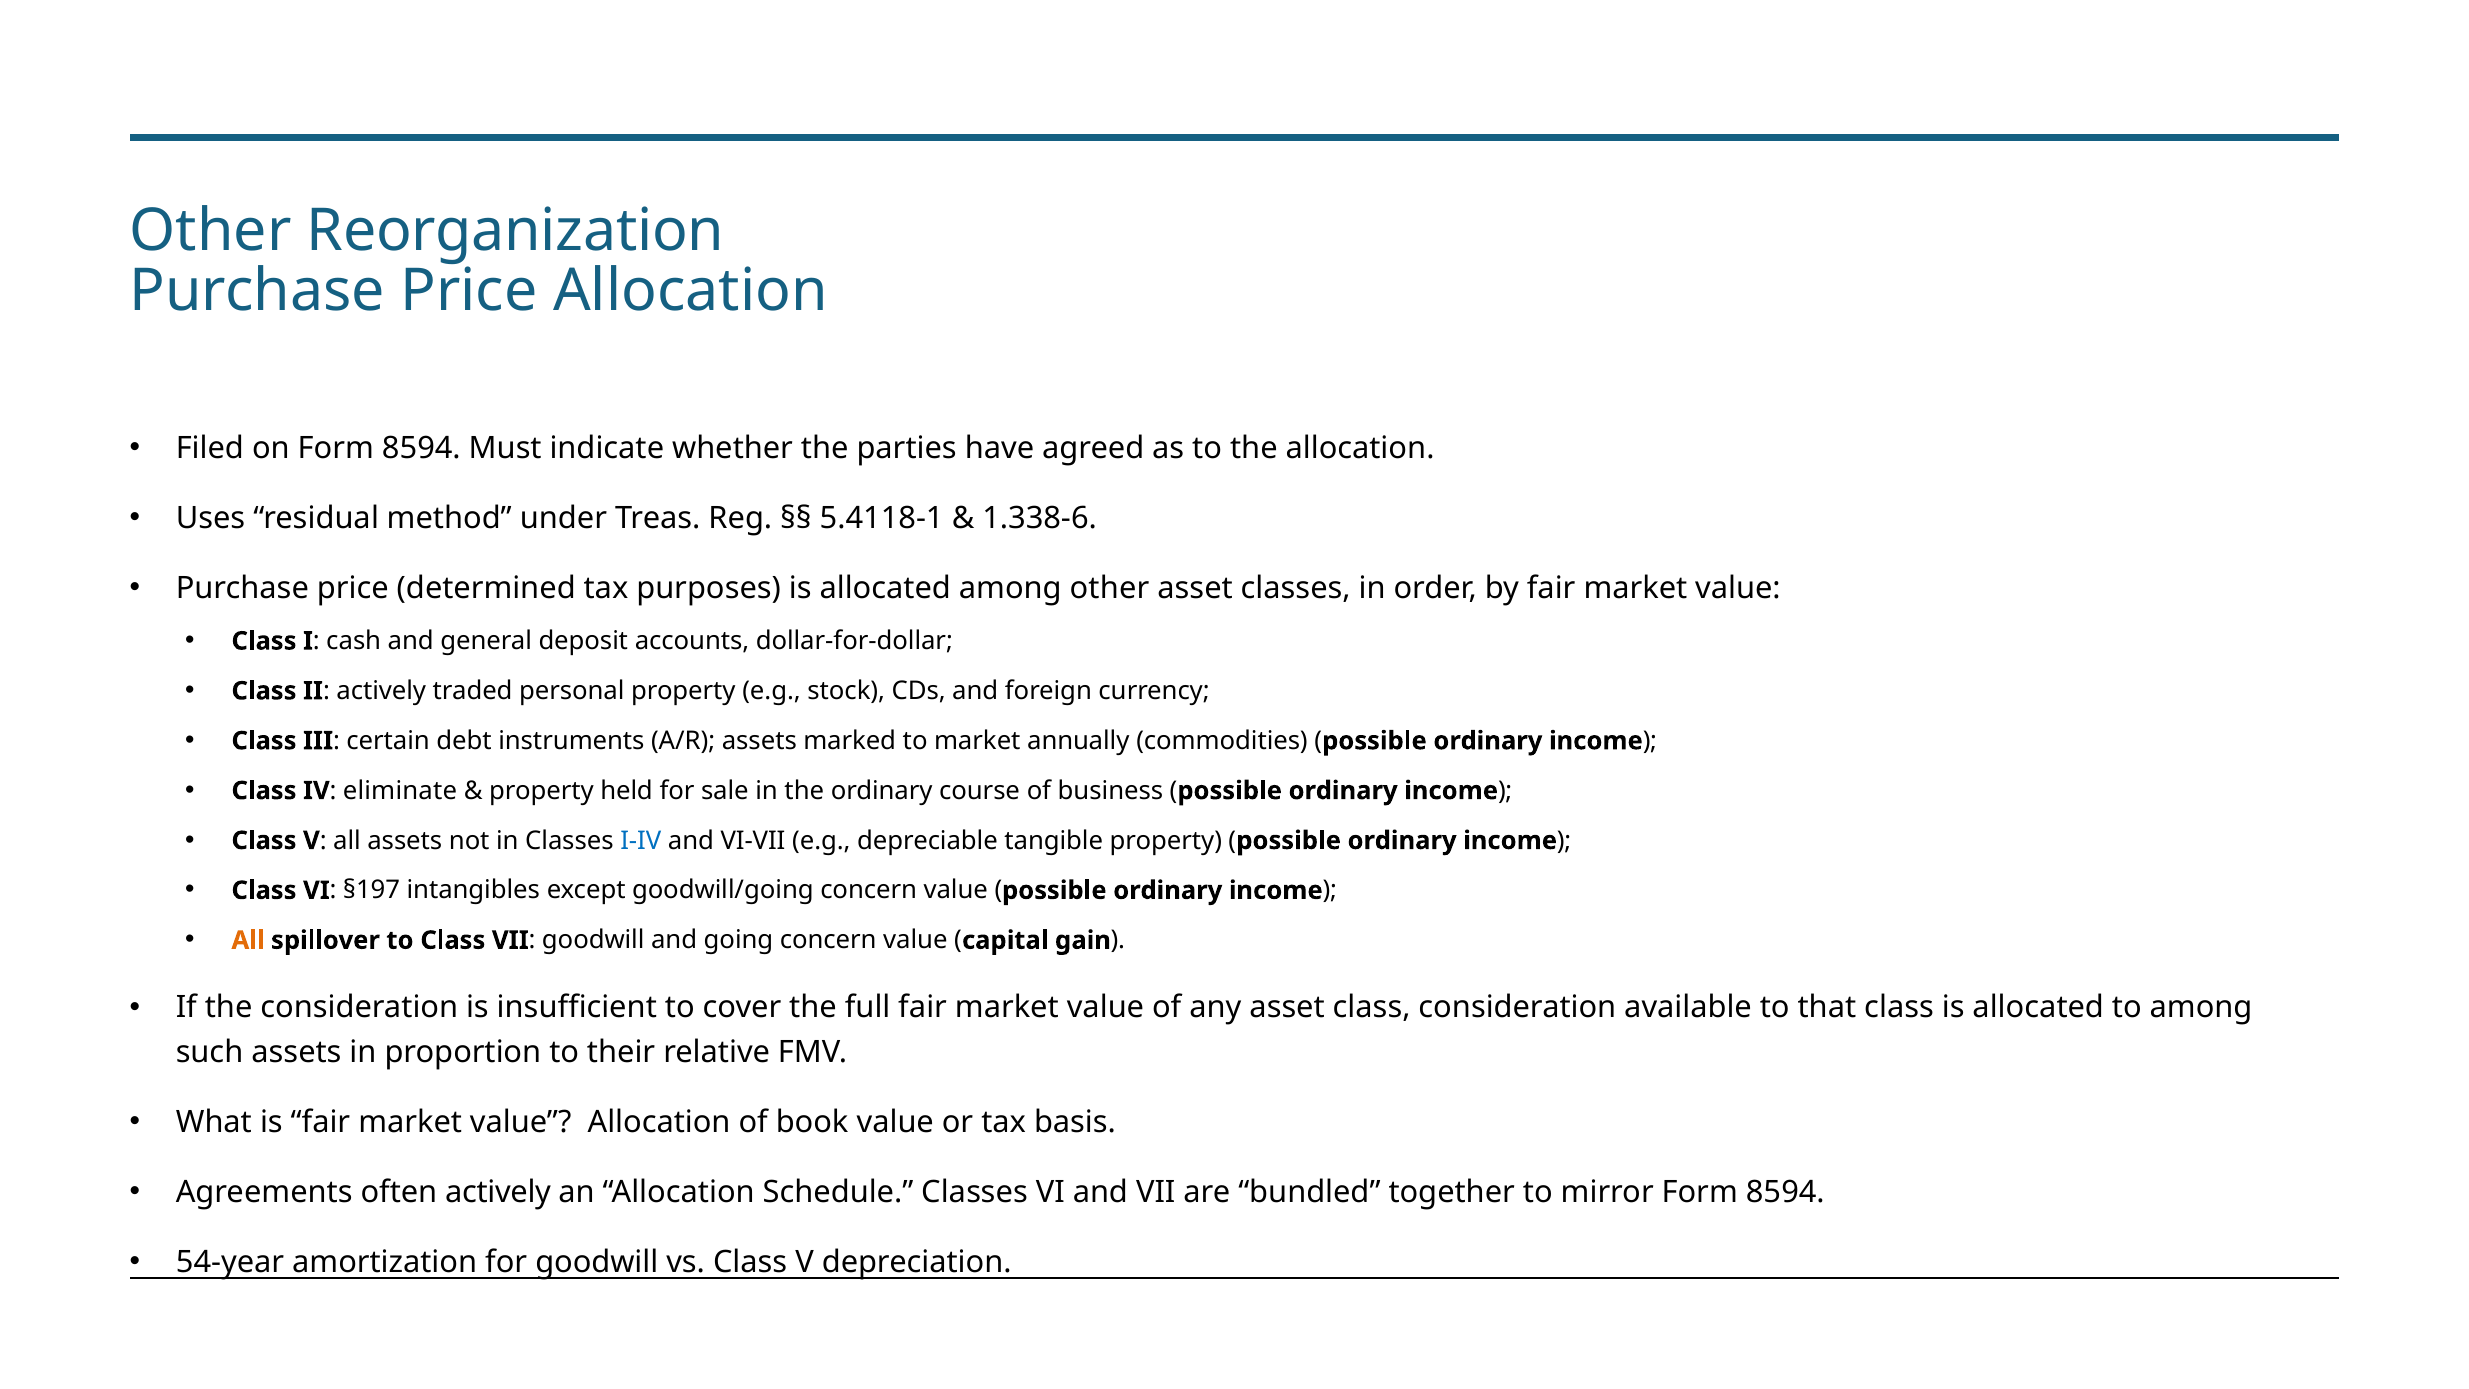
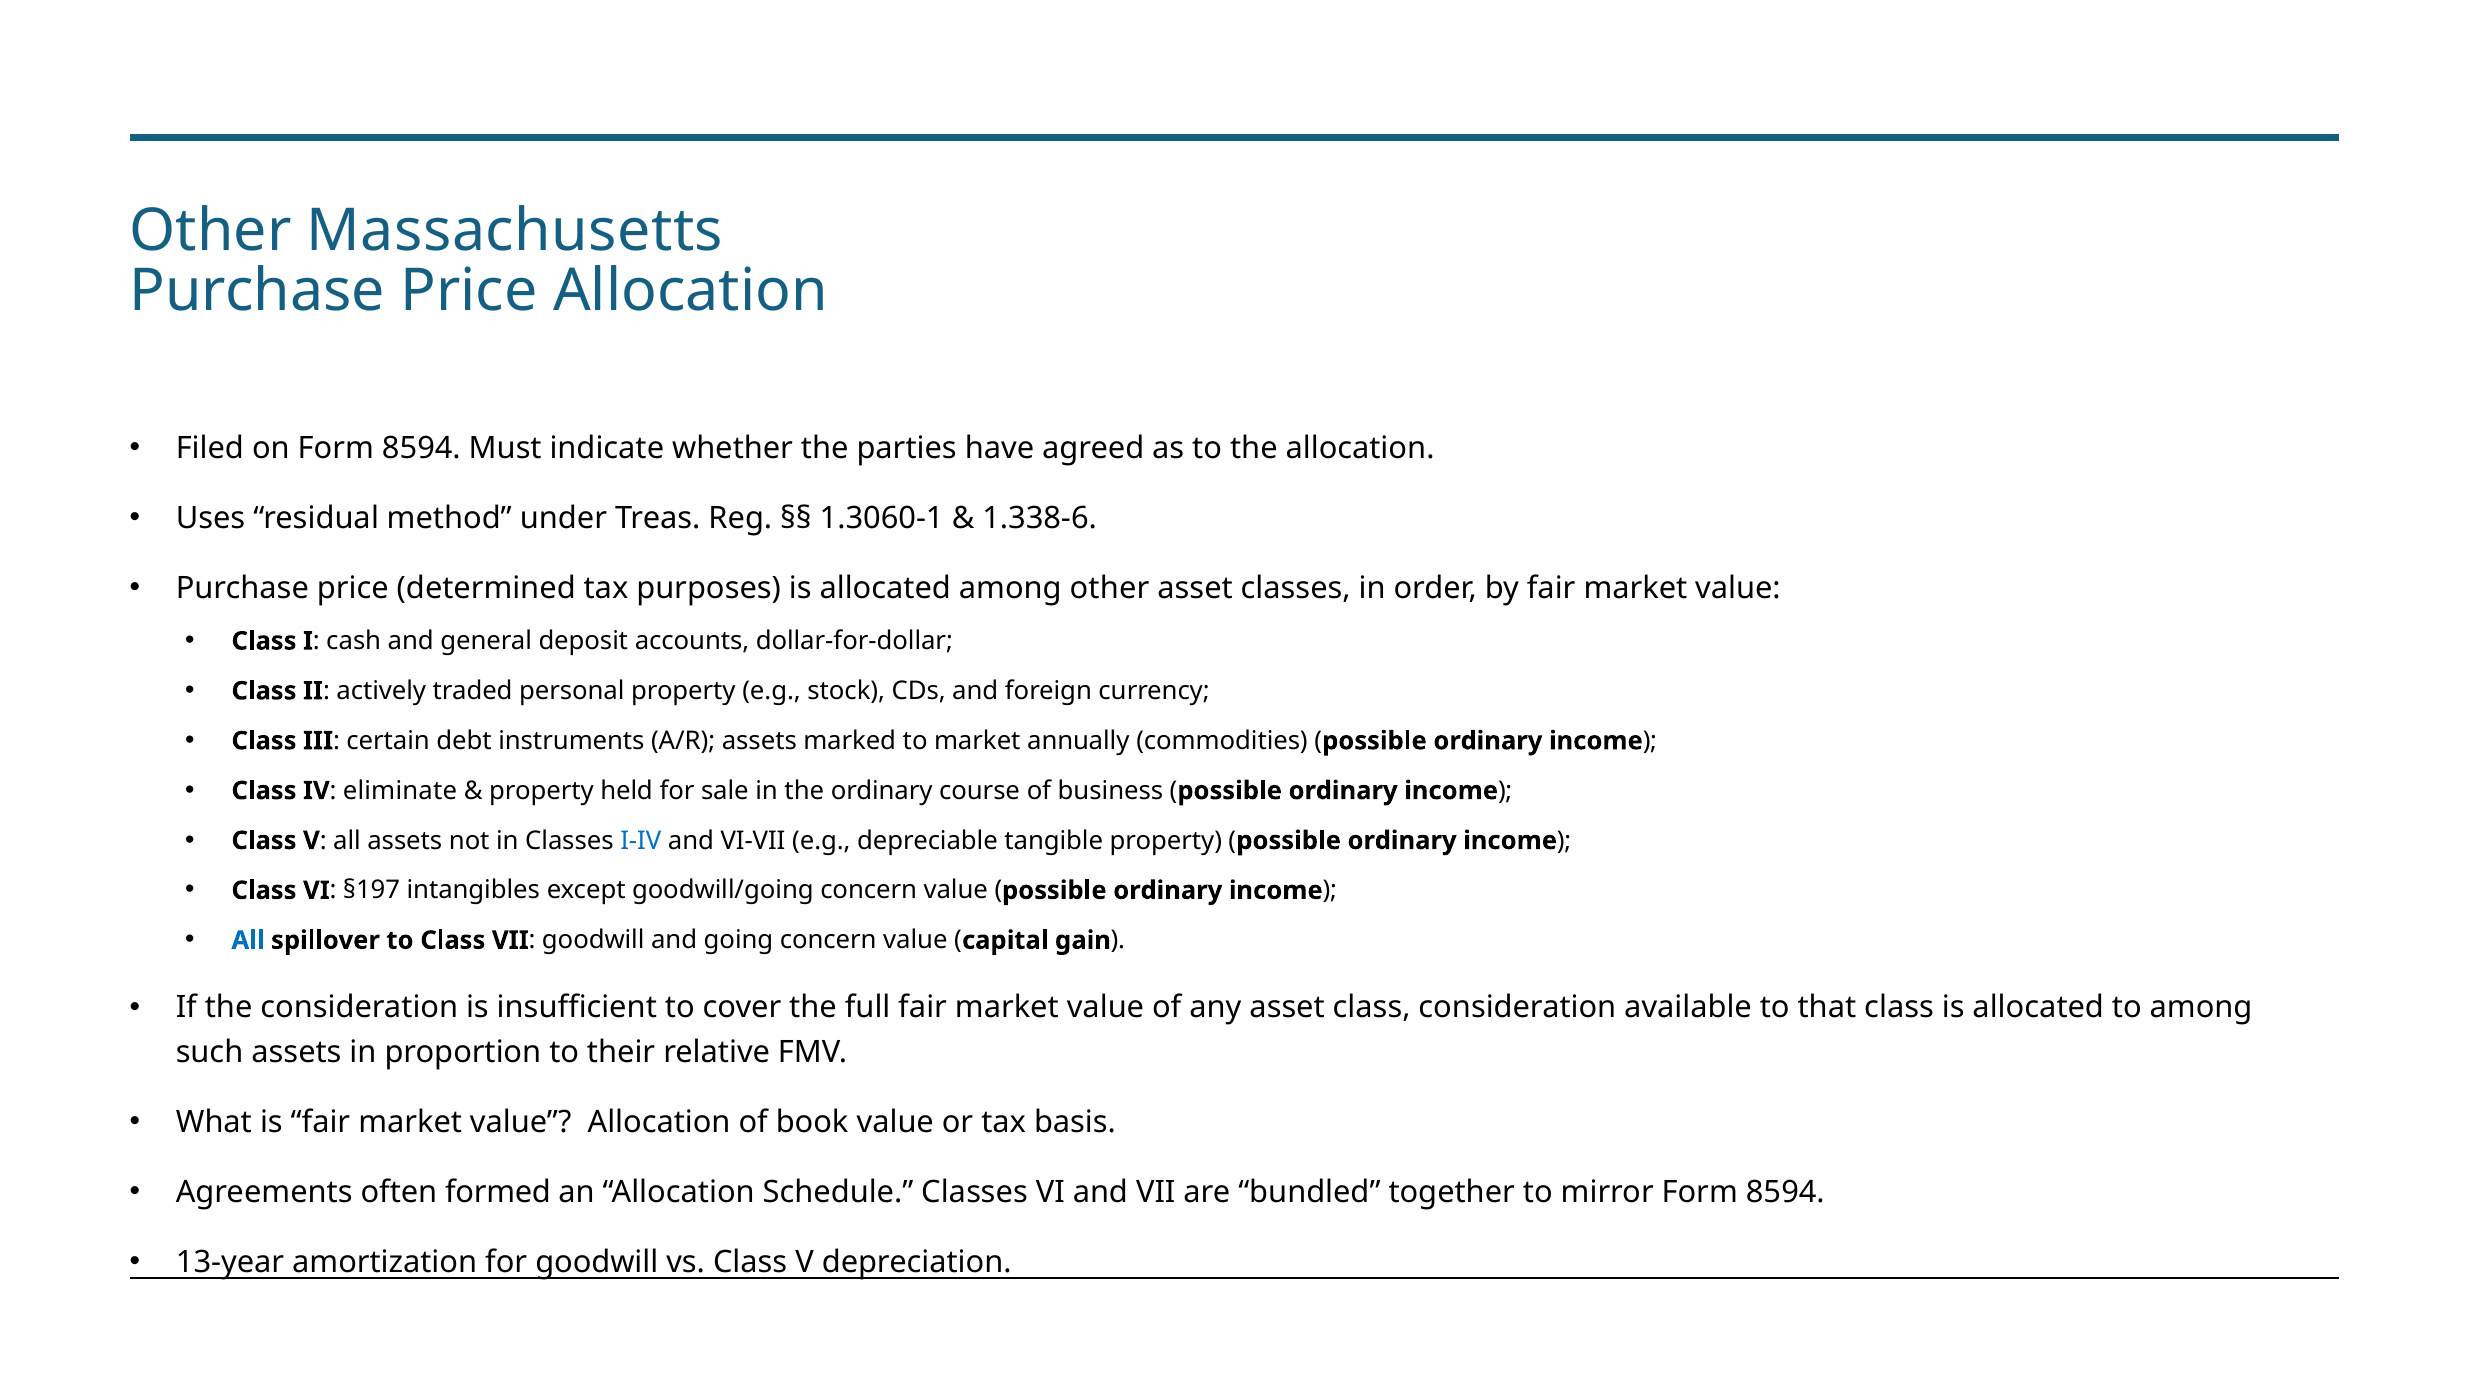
Reorganization: Reorganization -> Massachusetts (515, 231)
5.4118-1: 5.4118-1 -> 1.3060-1 (882, 518)
All colour: orange -> blue (248, 940)
often actively: actively -> formed (498, 1192)
54-year: 54-year -> 13-year (230, 1262)
